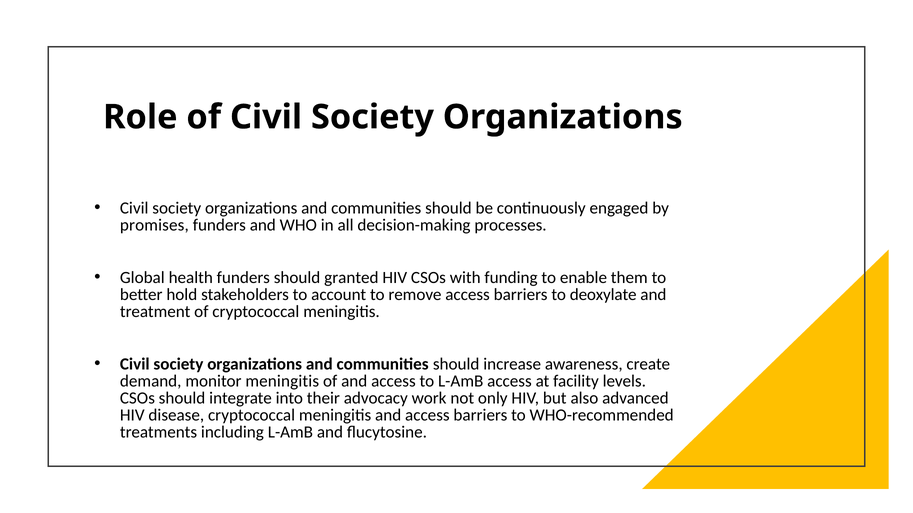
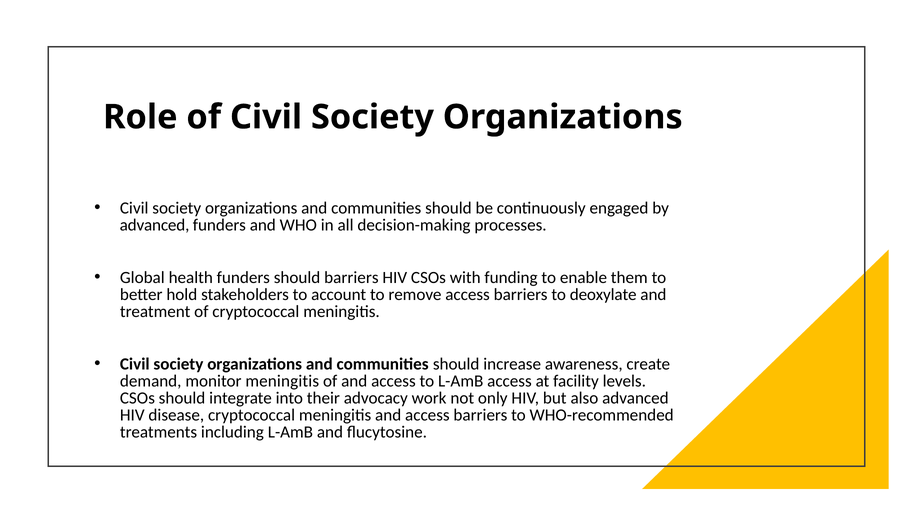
promises: promises -> advanced (155, 225)
should granted: granted -> barriers (351, 278)
